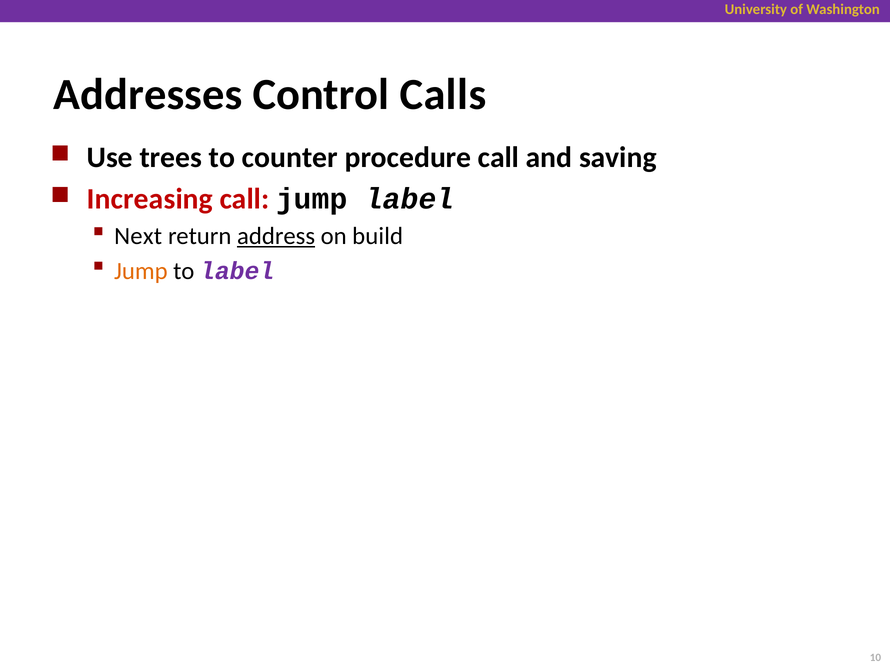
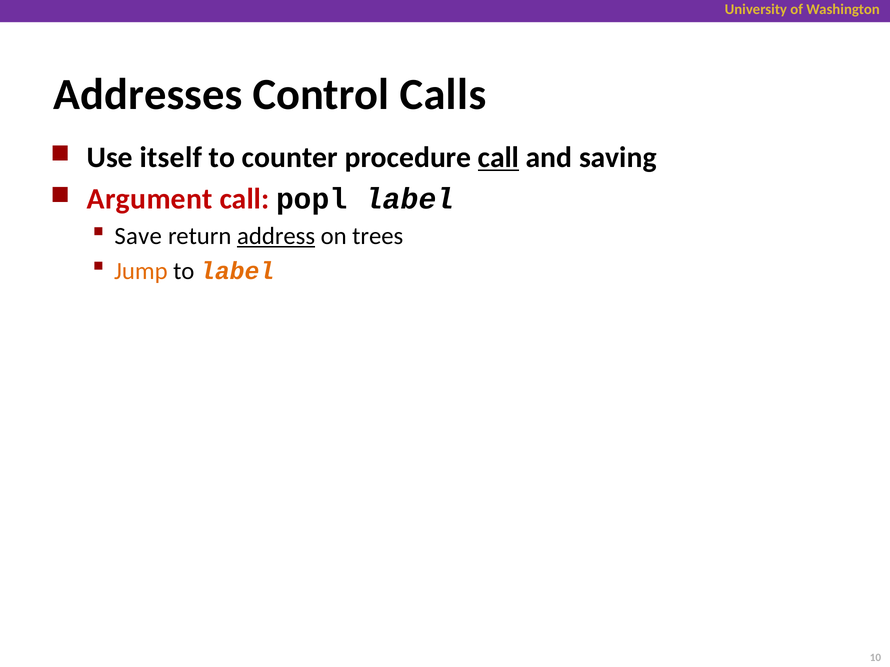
trees: trees -> itself (171, 158)
call underline: none -> present (498, 158)
Increasing: Increasing -> Argument (150, 199)
call jump: jump -> popl (312, 199)
Next: Next -> Save (138, 236)
build: build -> trees (378, 236)
label colour: purple -> orange (237, 271)
